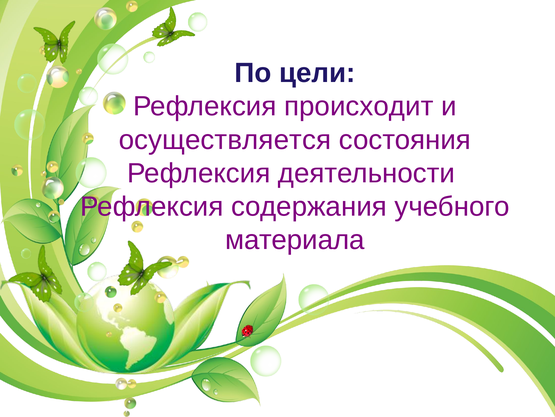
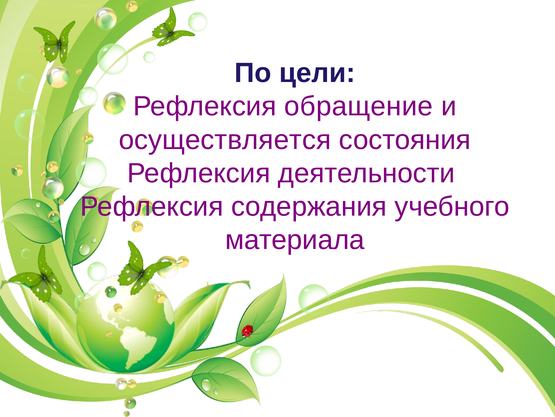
происходит: происходит -> обращение (359, 106)
